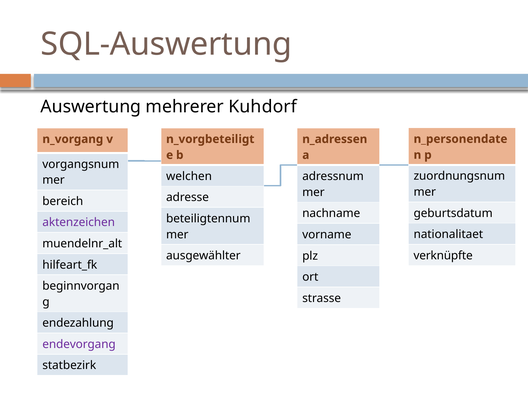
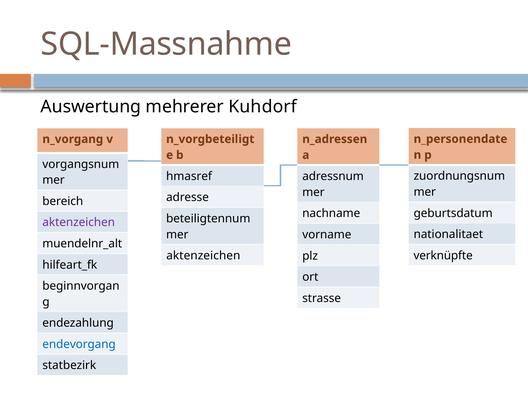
SQL-Auswertung: SQL-Auswertung -> SQL-Massnahme (166, 44)
welchen: welchen -> hmasref (189, 176)
ausgewählter: ausgewählter -> aktenzeichen (203, 256)
endevorgang colour: purple -> blue (79, 344)
